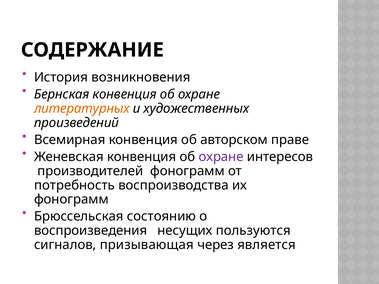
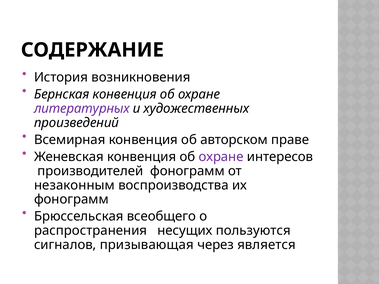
литературных colour: orange -> purple (82, 109)
потребность: потребность -> незаконным (74, 185)
состоянию: состоянию -> всеобщего (161, 217)
воспроизведения: воспроизведения -> распространения (91, 231)
